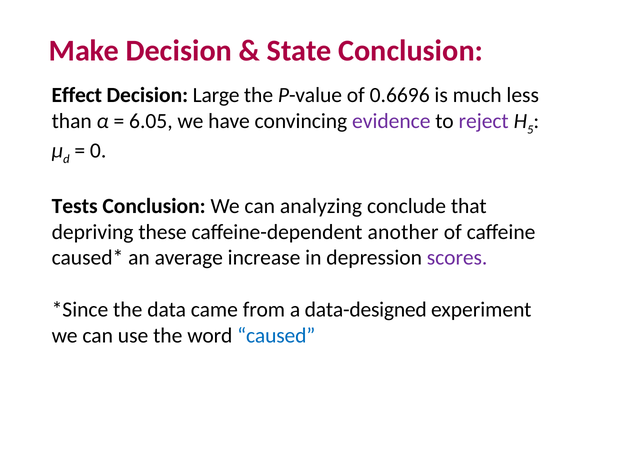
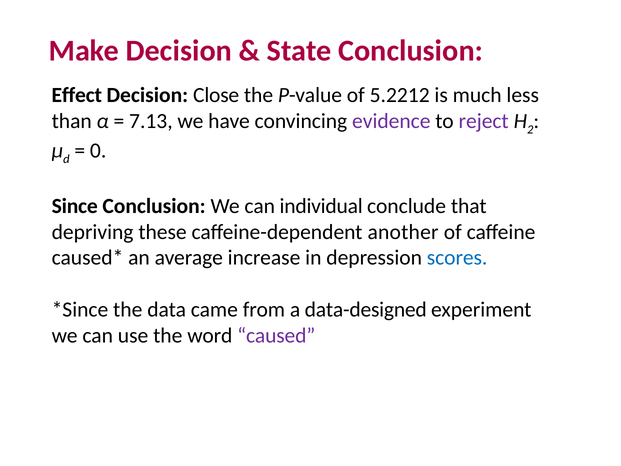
Large: Large -> Close (216, 95)
0.6696: 0.6696 -> 5.2212 (400, 95)
6.05: 6.05 -> 7.13 (151, 121)
5: 5 -> 2 (530, 130)
Tests: Tests -> Since (75, 206)
analyzing: analyzing -> individual (321, 206)
scores colour: purple -> blue (457, 258)
caused colour: blue -> purple (276, 335)
